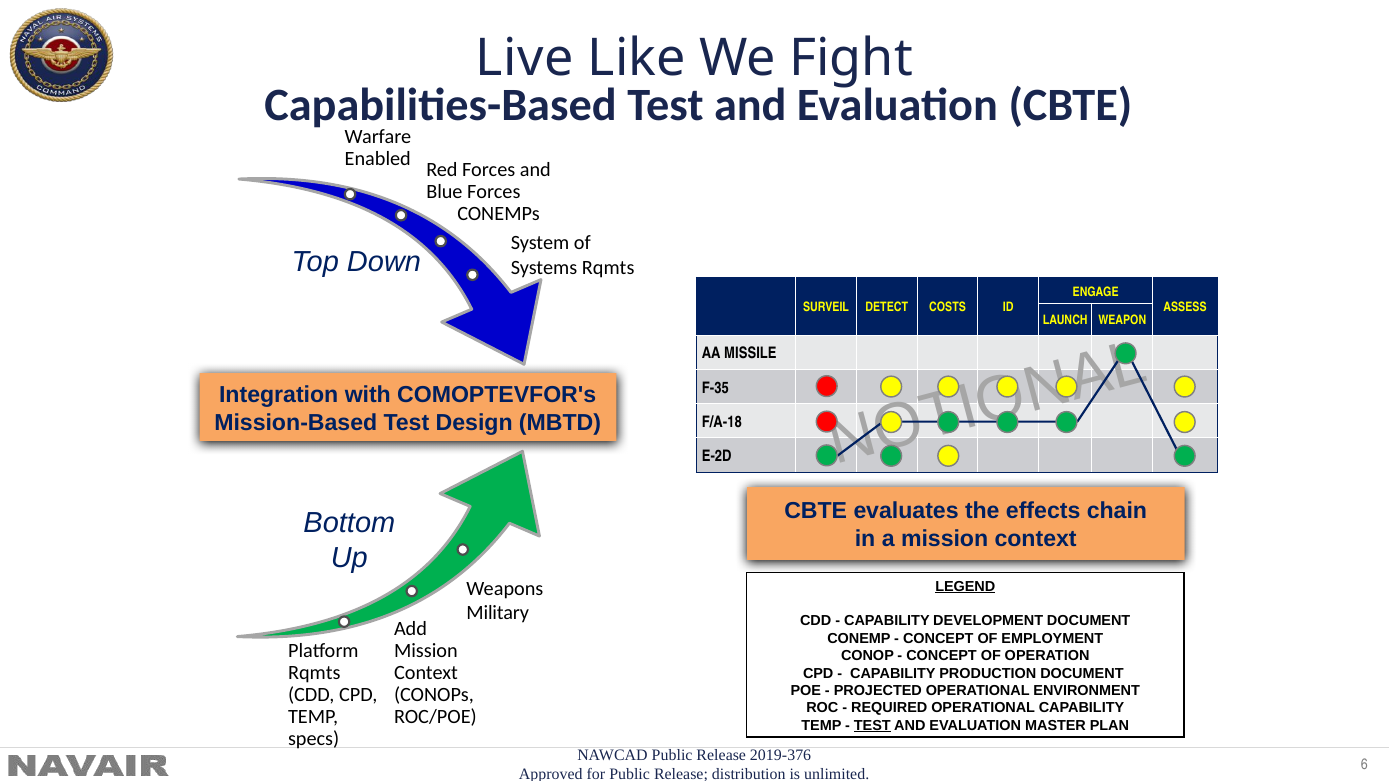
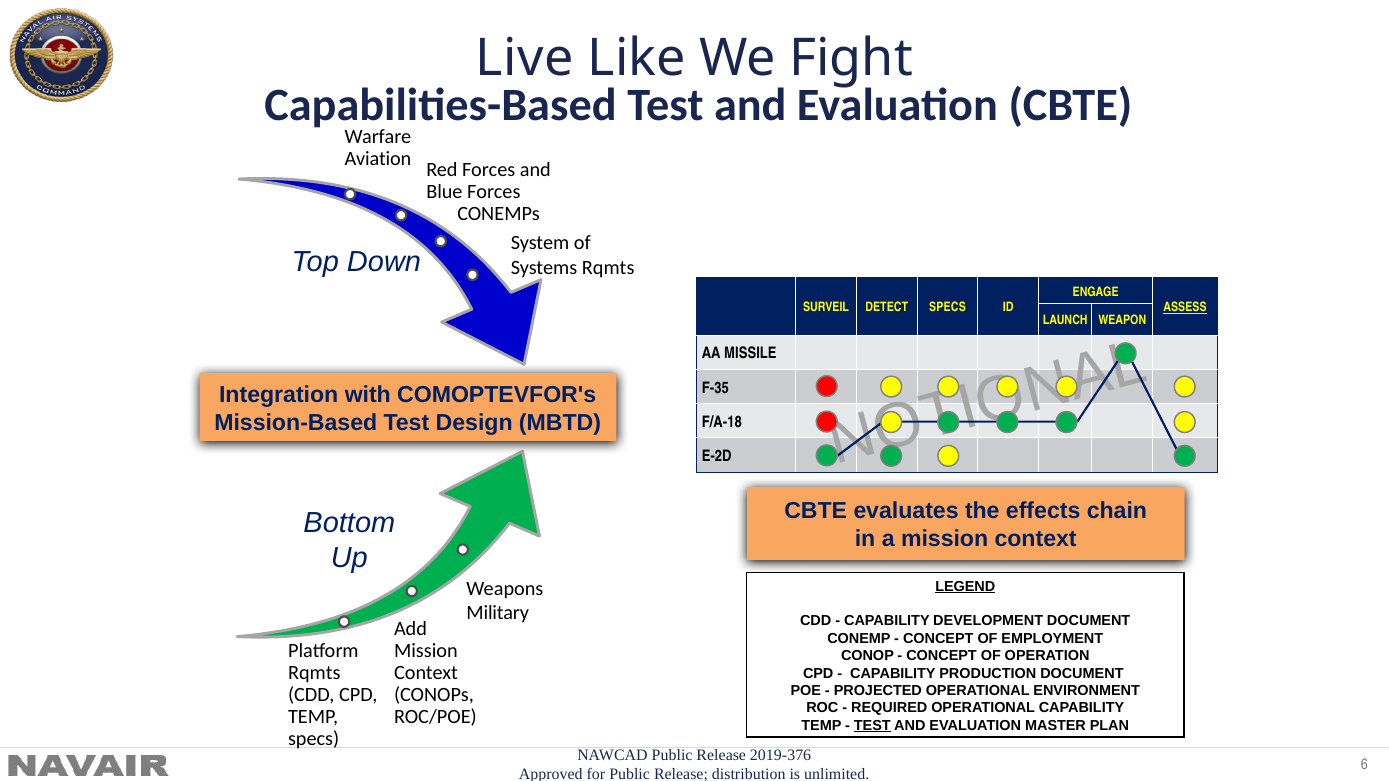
Enabled: Enabled -> Aviation (378, 159)
DETECT COSTS: COSTS -> SPECS (948, 307)
ASSESS underline: none -> present (1185, 307)
